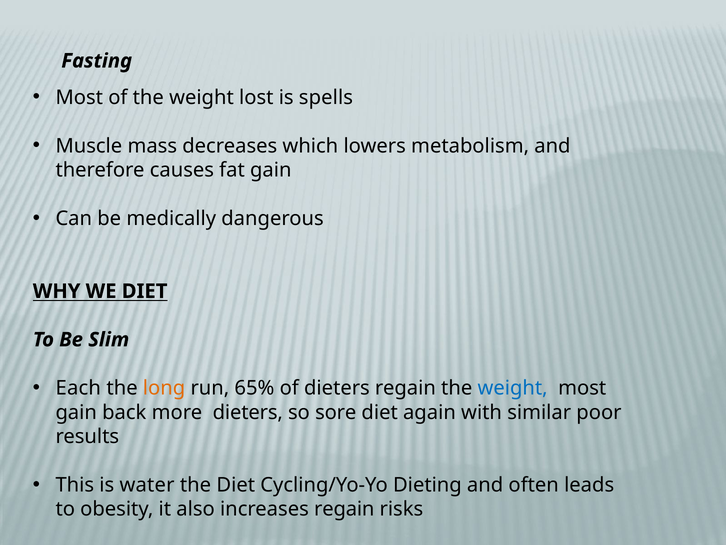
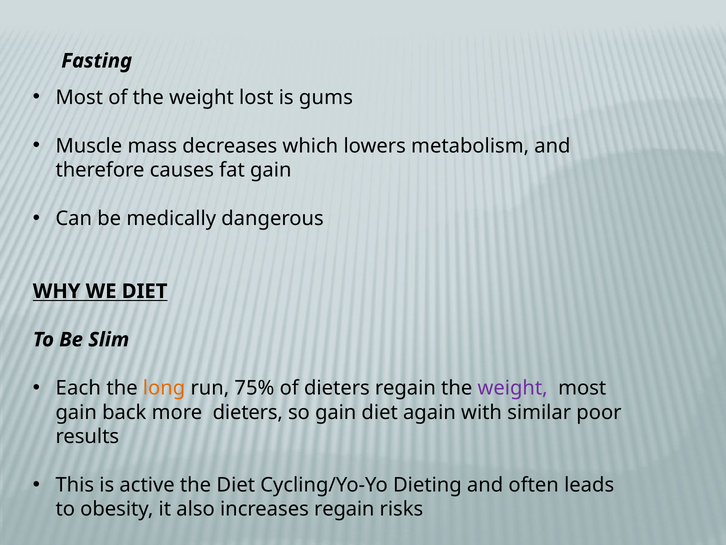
spells: spells -> gums (326, 97)
65%: 65% -> 75% (254, 388)
weight colour: blue -> purple (513, 388)
so sore: sore -> gain (336, 412)
water: water -> active (147, 485)
